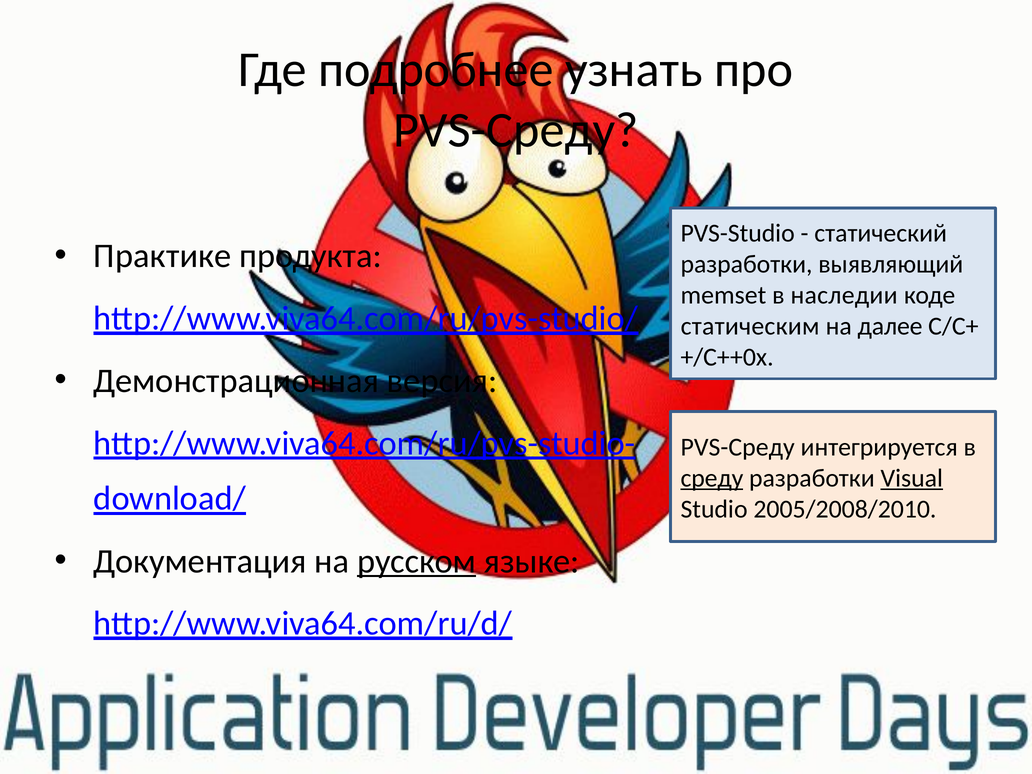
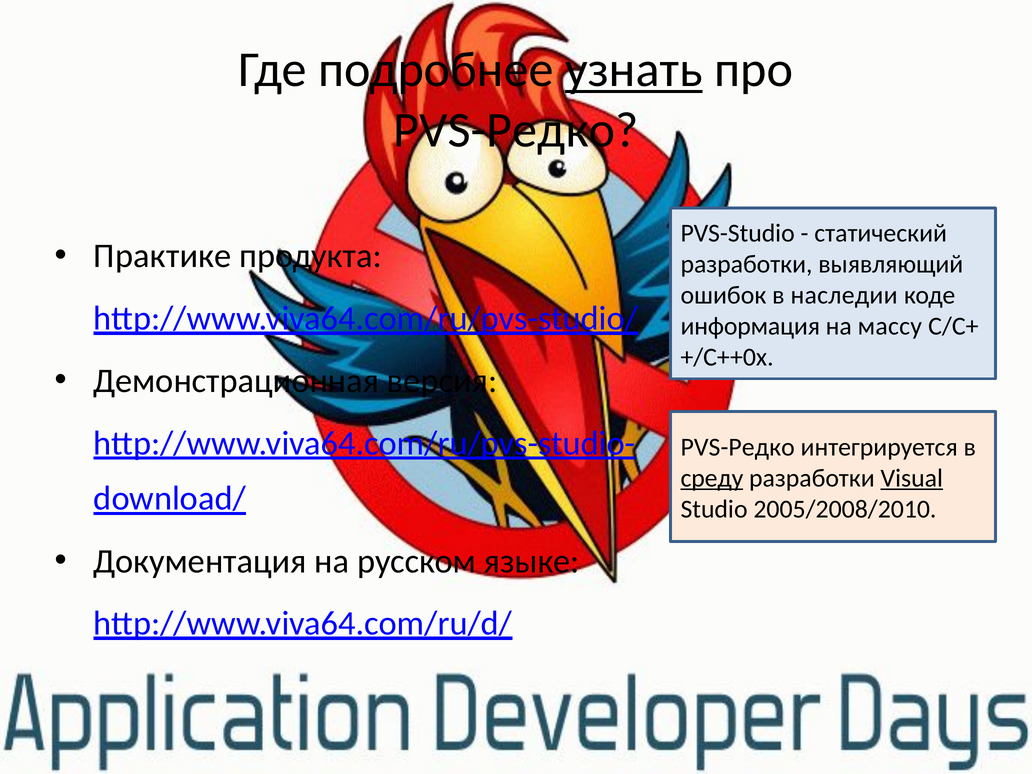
узнать underline: none -> present (634, 70)
PVS-Среду: PVS-Среду -> PVS-Редко (516, 130)
memset: memset -> ошибок (723, 295)
статическим: статическим -> информация (750, 326)
далее: далее -> массу (890, 326)
PVS-Среду: PVS-Среду -> PVS-Редко (738, 447)
русском underline: present -> none (417, 561)
